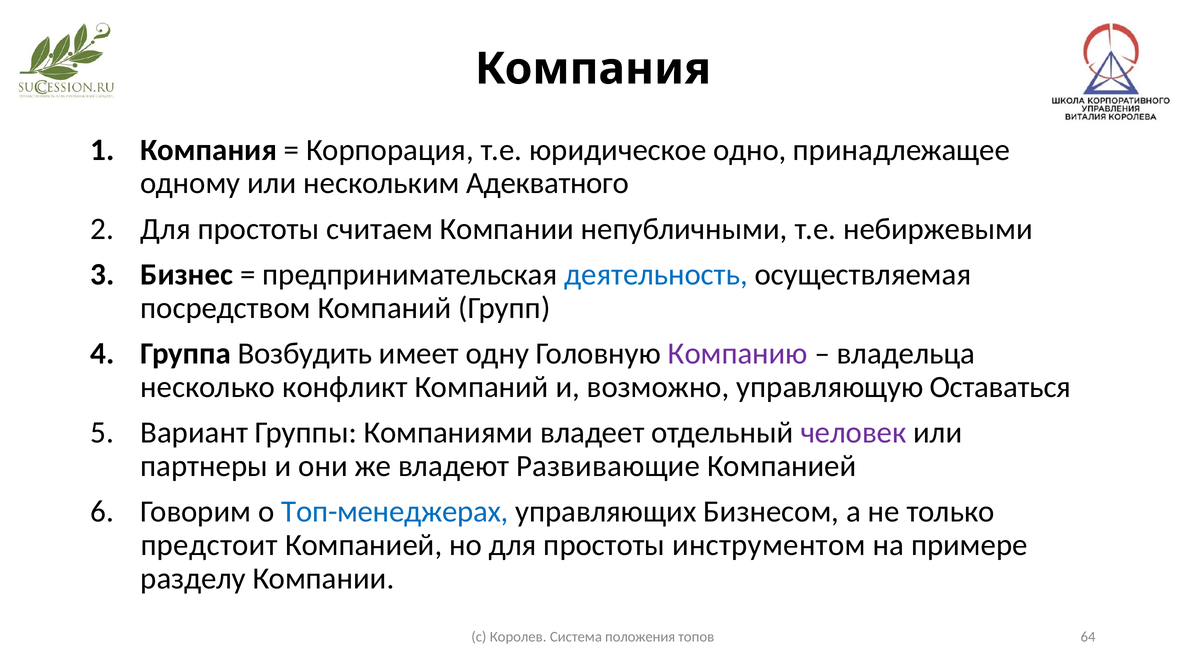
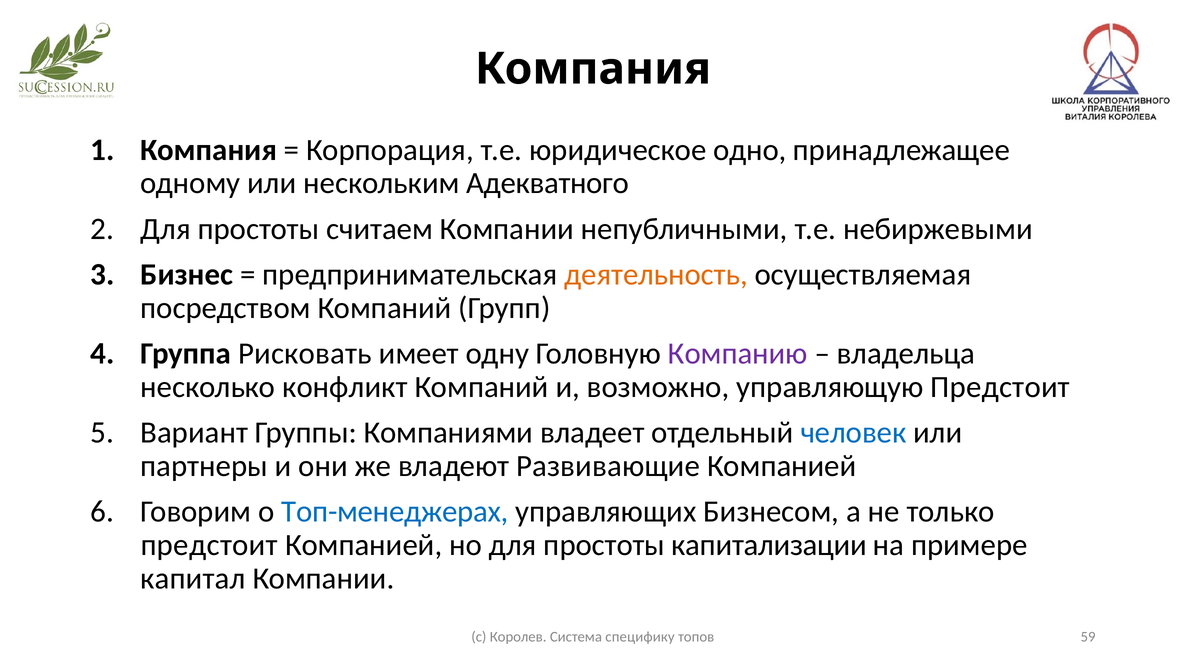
деятельность colour: blue -> orange (656, 275)
Возбудить: Возбудить -> Рисковать (305, 354)
управляющую Оставаться: Оставаться -> Предстоит (1000, 387)
человек colour: purple -> blue (854, 433)
инструментом: инструментом -> капитализации (769, 545)
разделу: разделу -> капитал (193, 578)
положения: положения -> специфику (640, 637)
64: 64 -> 59 (1088, 637)
